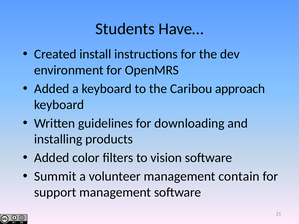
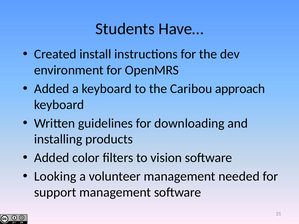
Summit: Summit -> Looking (55, 177)
contain: contain -> needed (239, 177)
